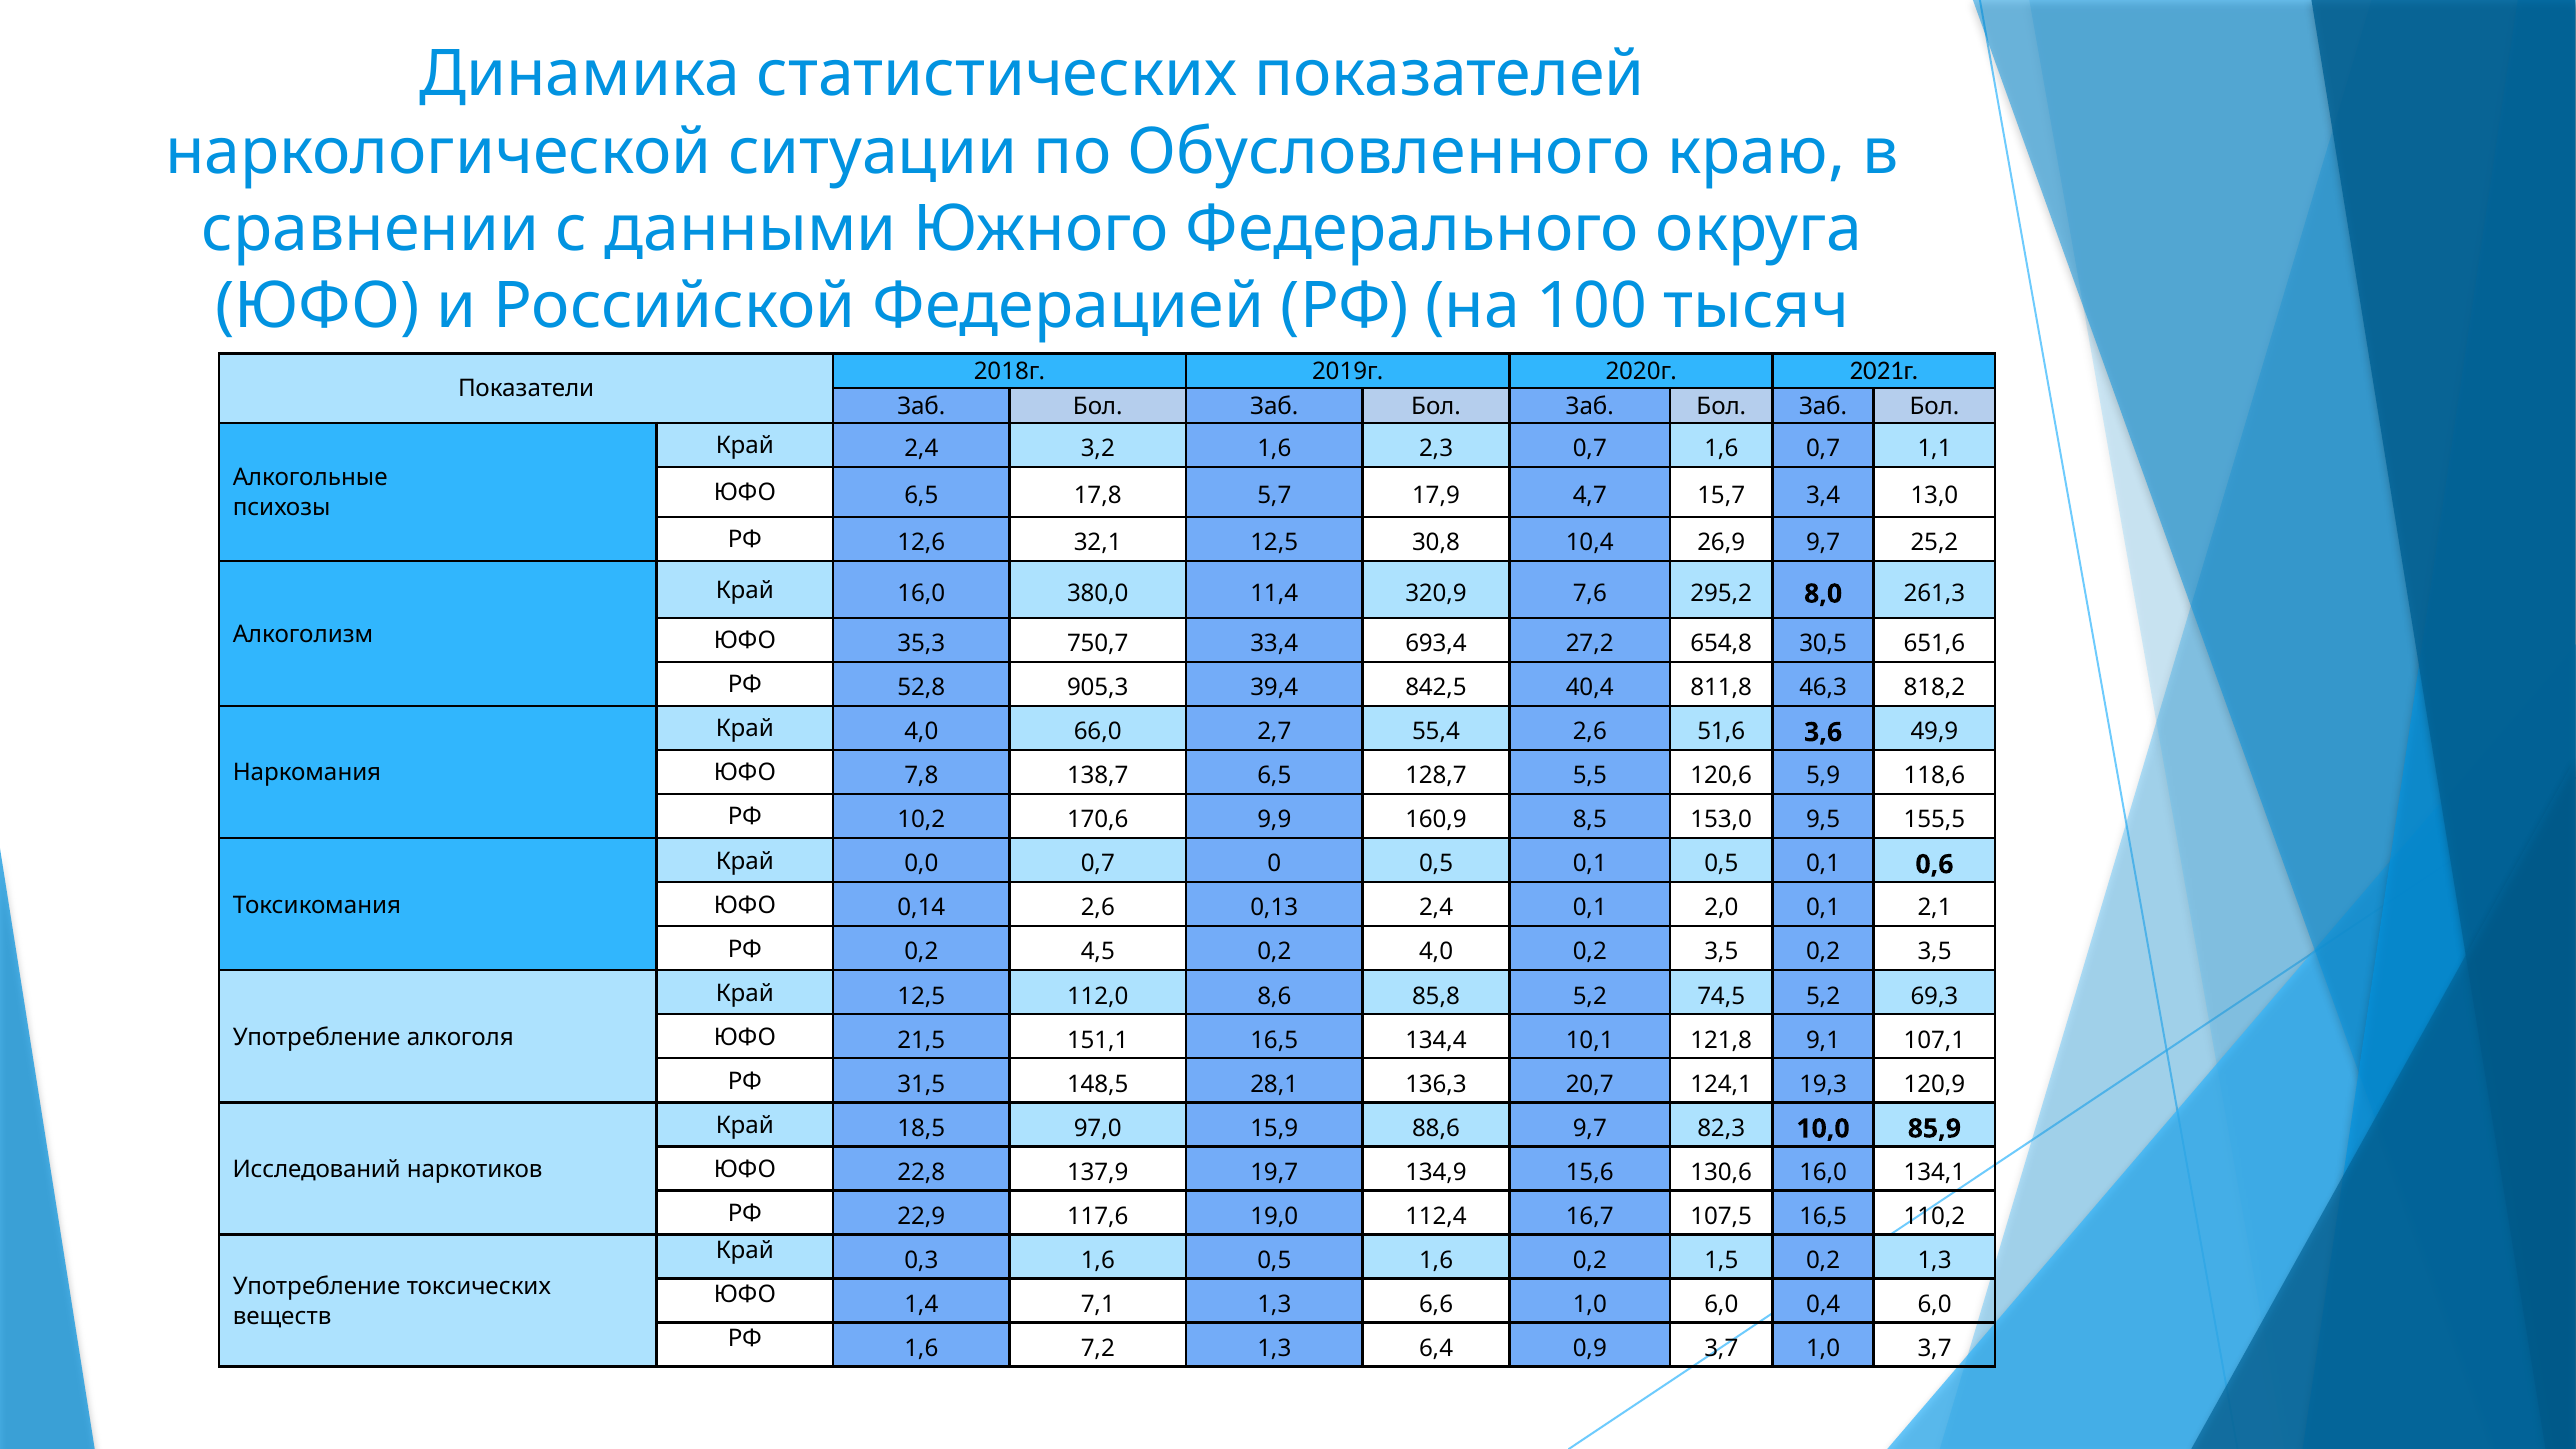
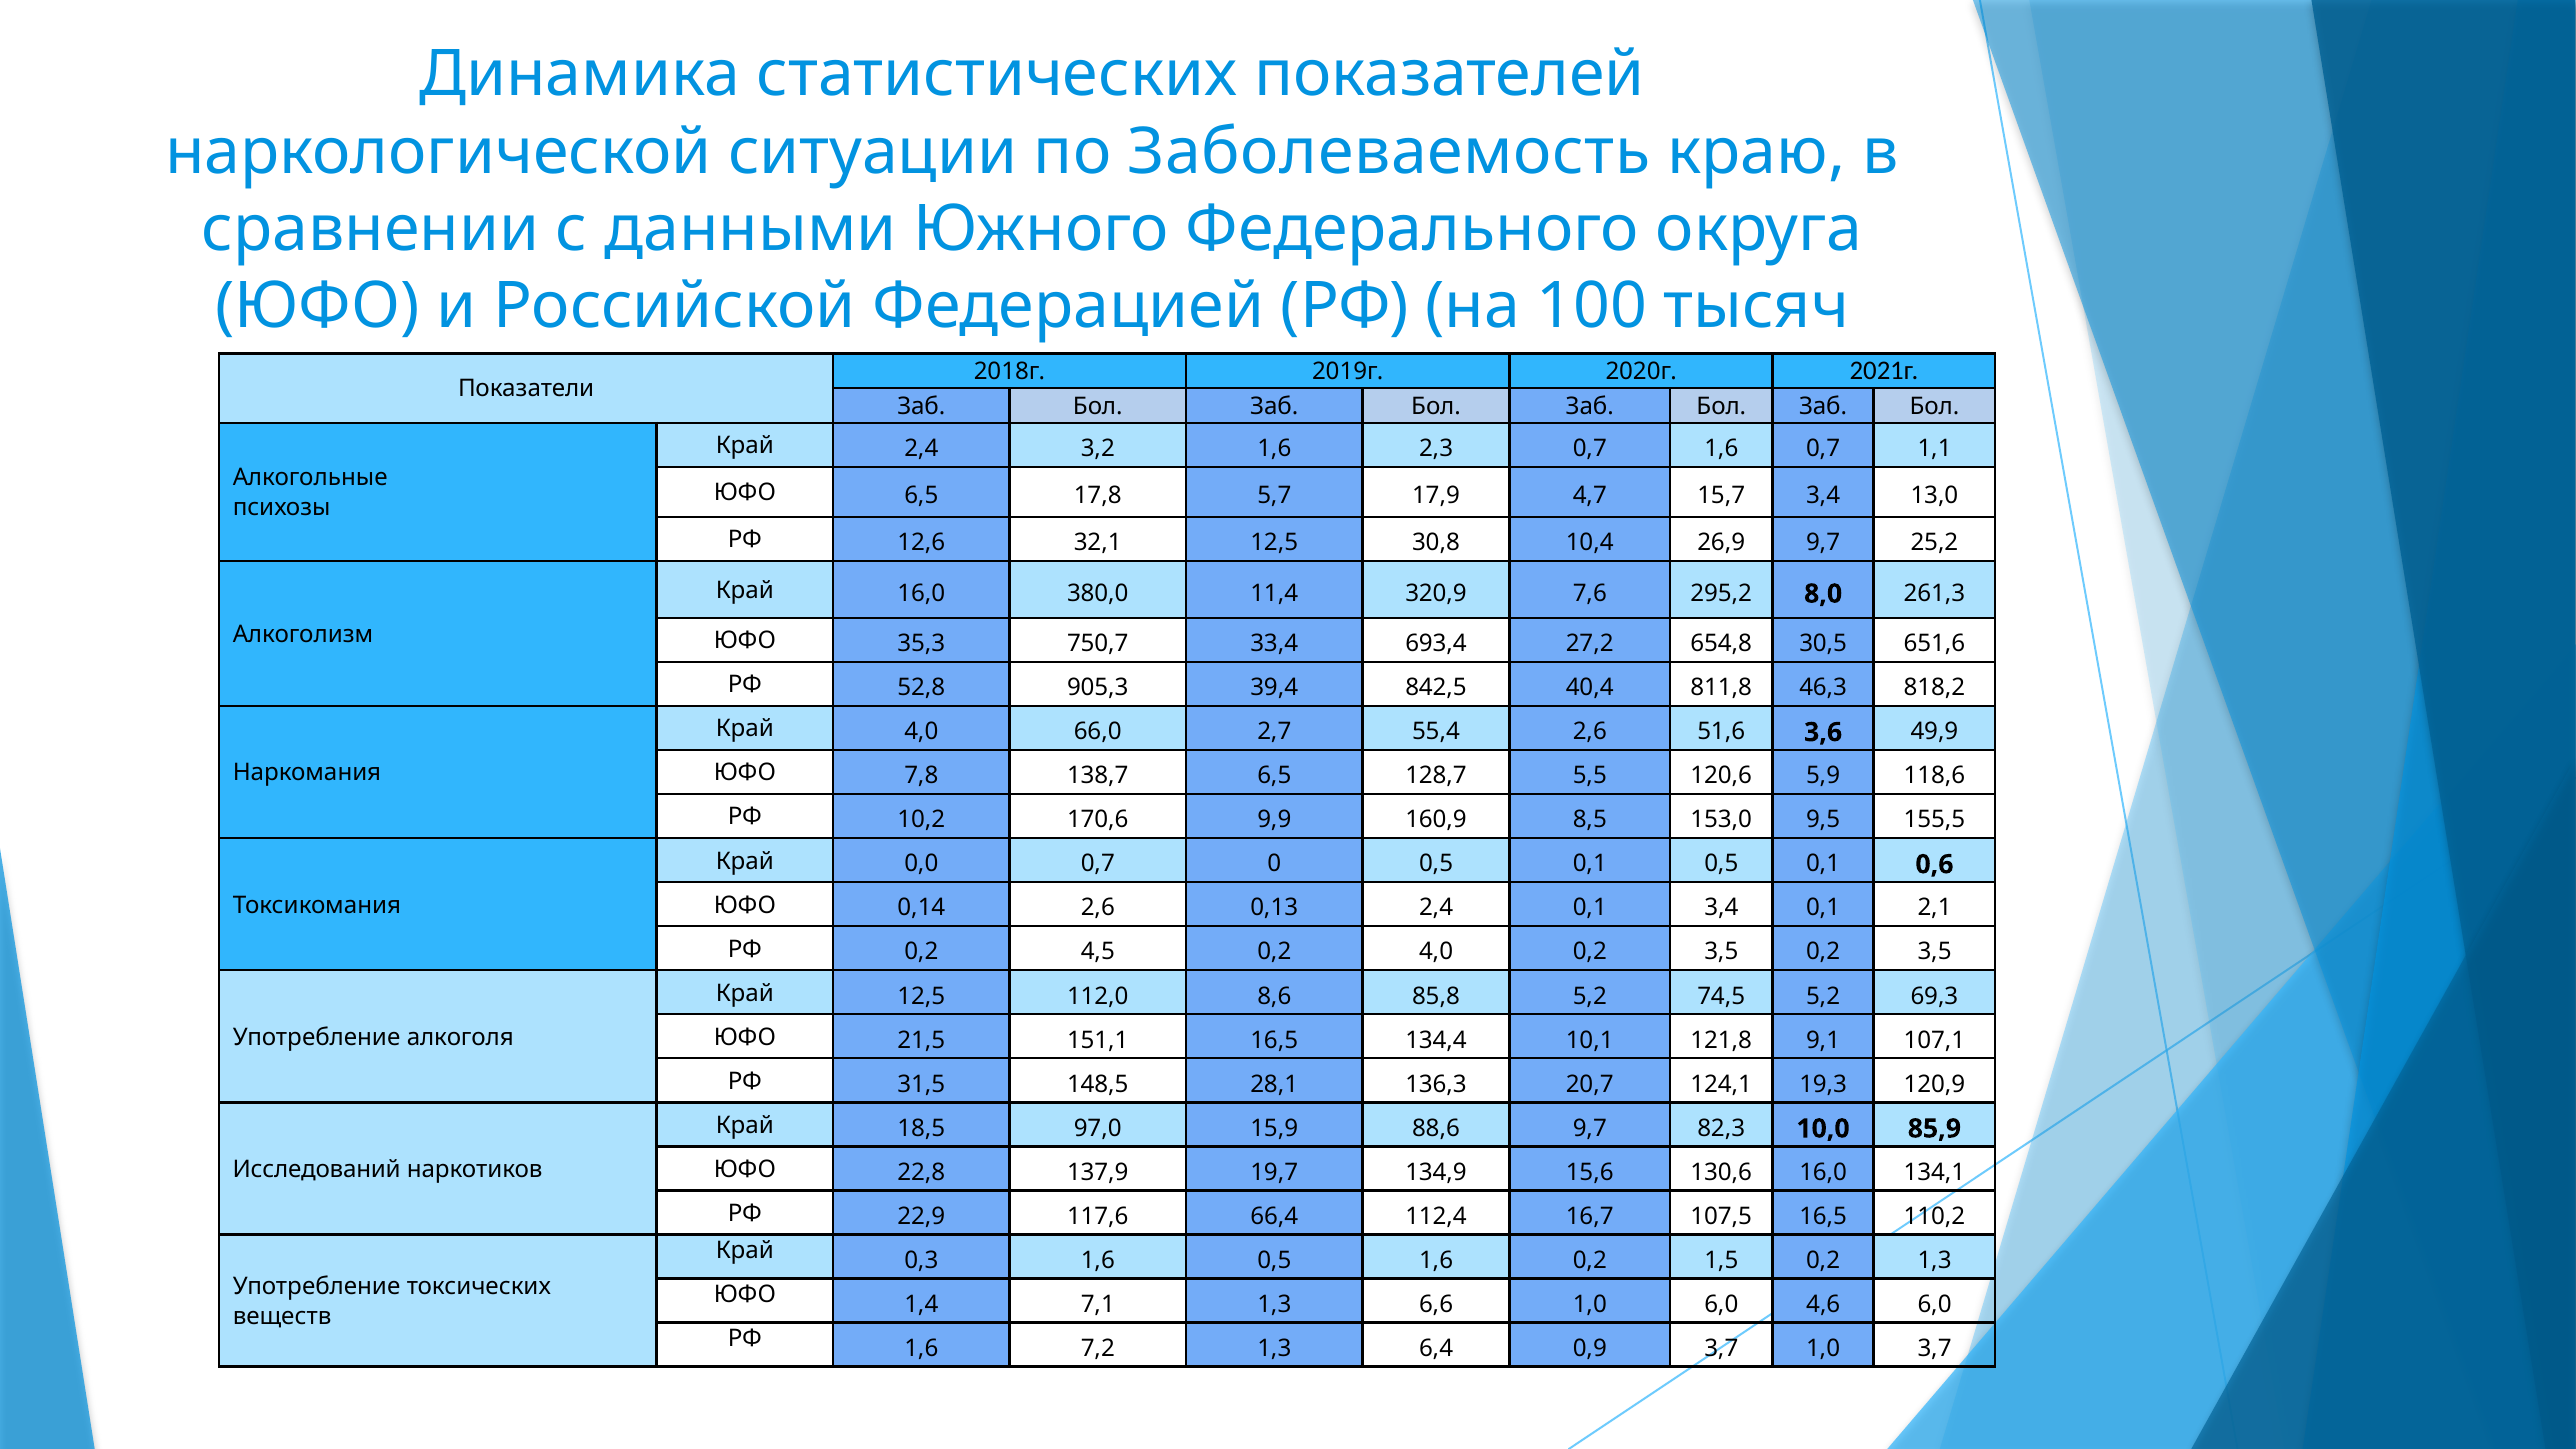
Обусловленного: Обусловленного -> Заболеваемость (1389, 152)
0,1 2,0: 2,0 -> 3,4 (1721, 908)
19,0: 19,0 -> 66,4 (1274, 1216)
0,4: 0,4 -> 4,6 (1823, 1304)
